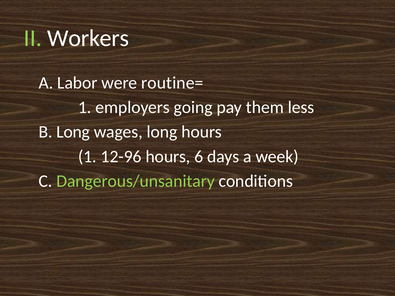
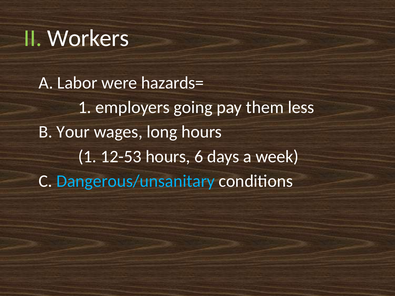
routine=: routine= -> hazards= (172, 83)
B Long: Long -> Your (73, 132)
12-96: 12-96 -> 12-53 (121, 157)
Dangerous/unsanitary colour: light green -> light blue (136, 181)
